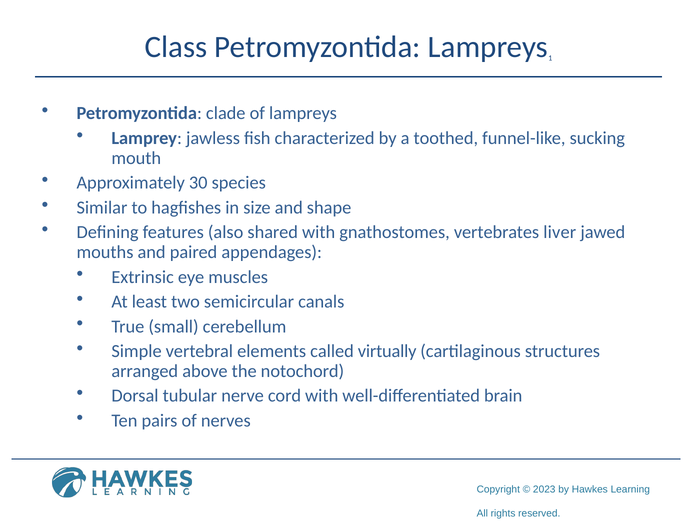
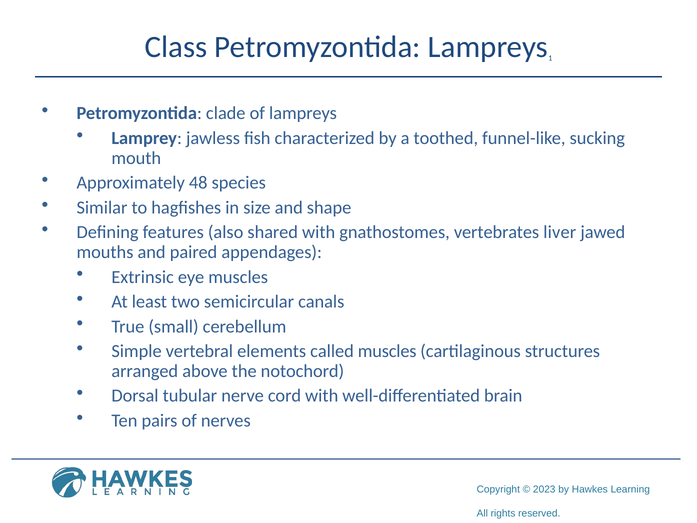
30: 30 -> 48 (198, 183)
called virtually: virtually -> muscles (387, 351)
